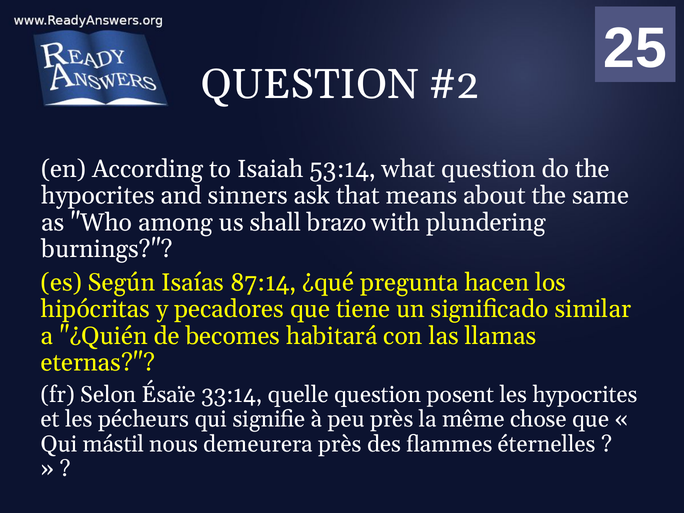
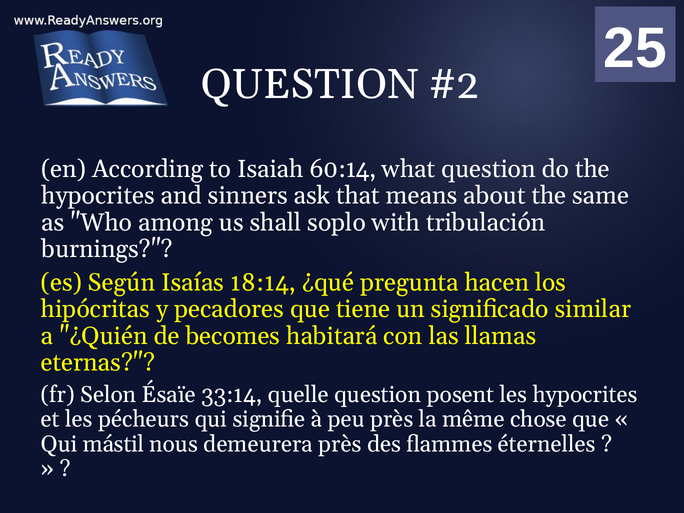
53:14: 53:14 -> 60:14 (343, 169)
brazo: brazo -> soplo (337, 222)
plundering: plundering -> tribulación (486, 222)
87:14: 87:14 -> 18:14 (263, 283)
